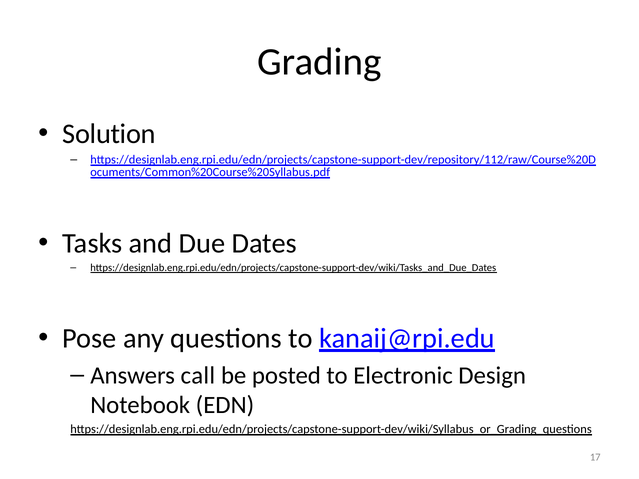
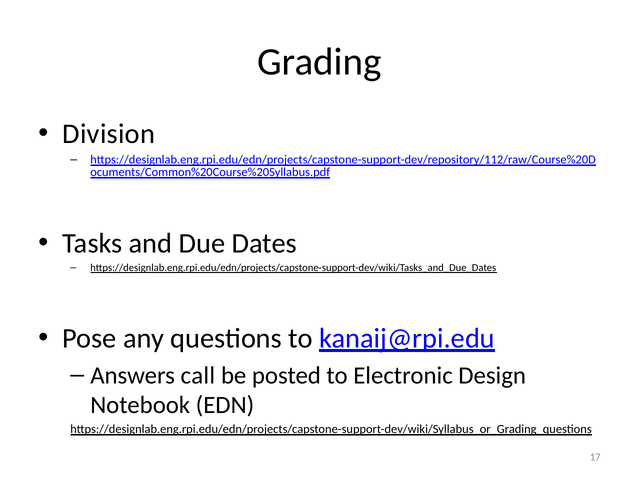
Solution: Solution -> Division (109, 134)
